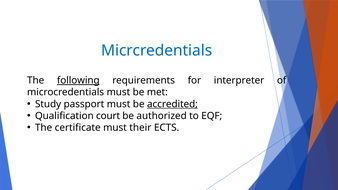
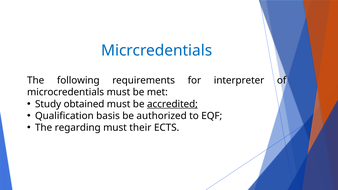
following underline: present -> none (78, 80)
passport: passport -> obtained (84, 104)
court: court -> basis (108, 116)
certificate: certificate -> regarding (78, 128)
